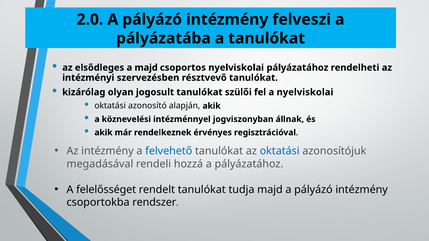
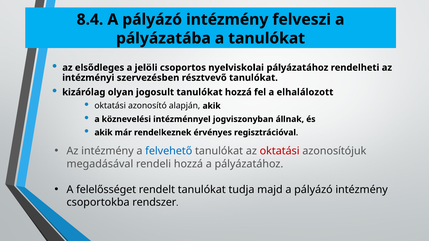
2.0: 2.0 -> 8.4 (90, 20)
a majd: majd -> jelöli (146, 68)
tanulókat szülői: szülői -> hozzá (238, 92)
a nyelviskolai: nyelviskolai -> elhalálozott (305, 92)
oktatási colour: blue -> red (280, 151)
